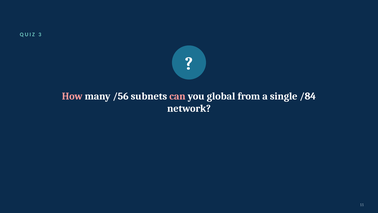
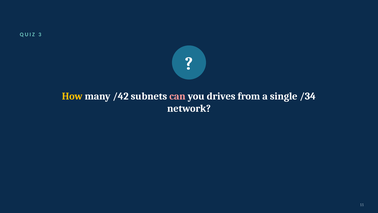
How colour: pink -> yellow (72, 96)
/56: /56 -> /42 (121, 96)
global: global -> drives (221, 96)
/84: /84 -> /34 (308, 96)
